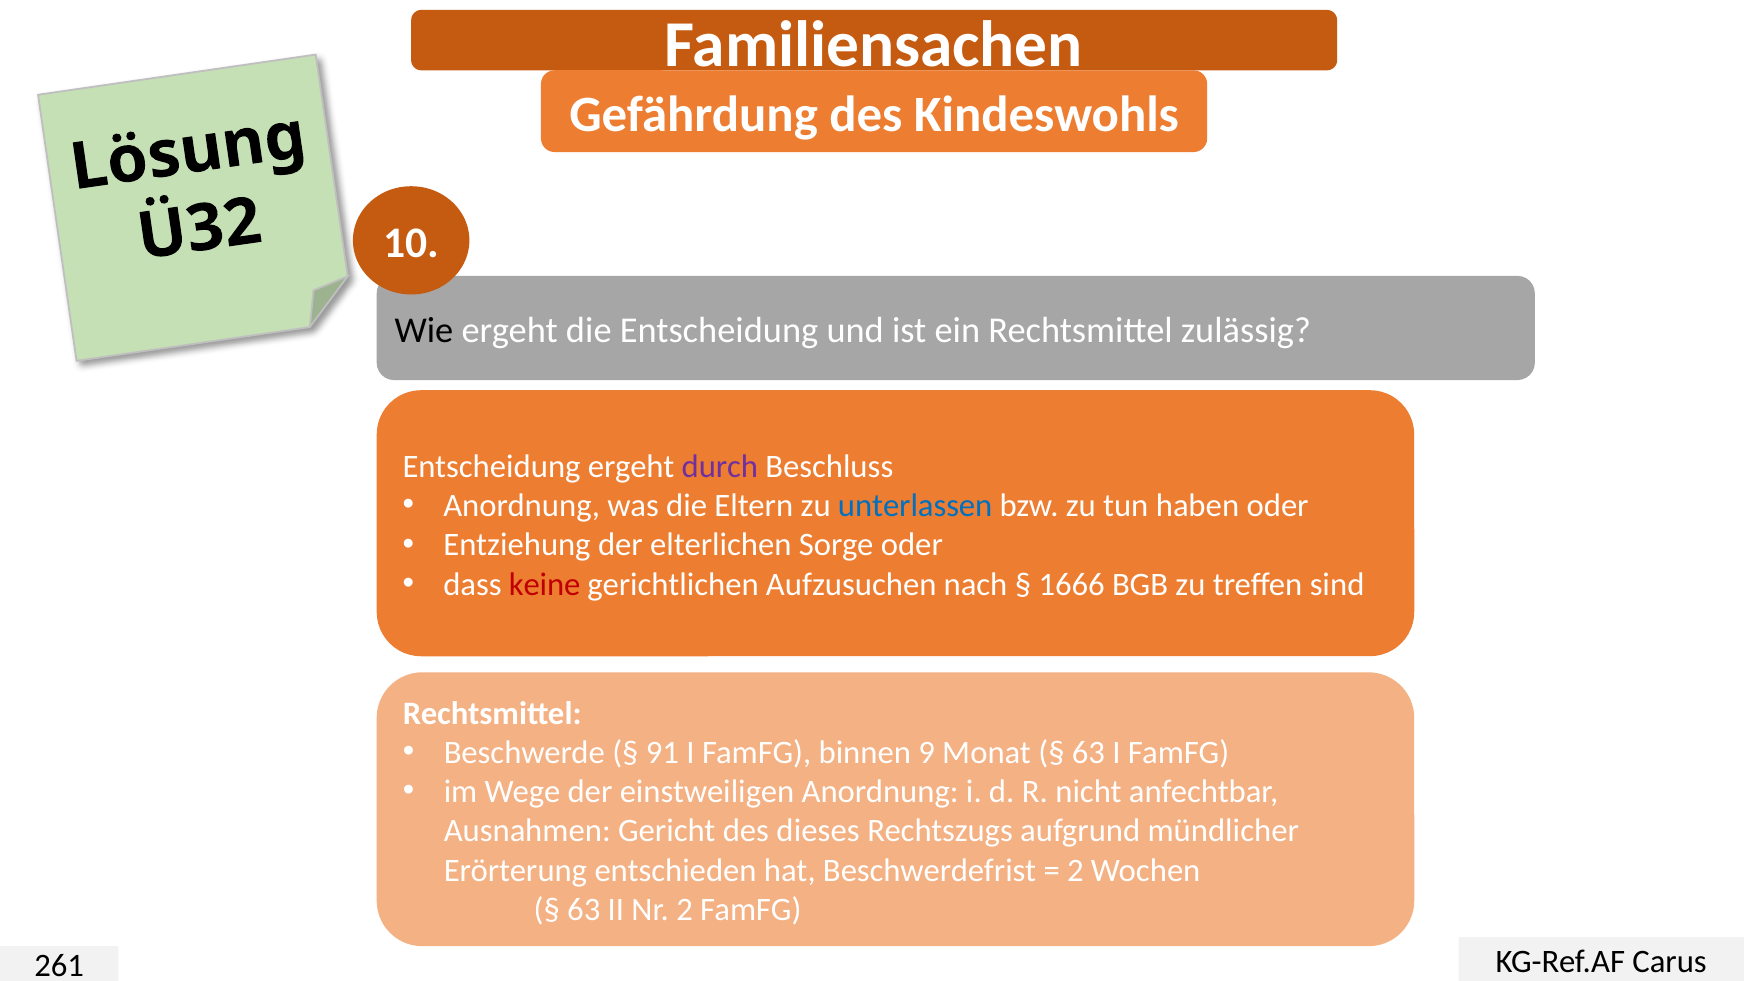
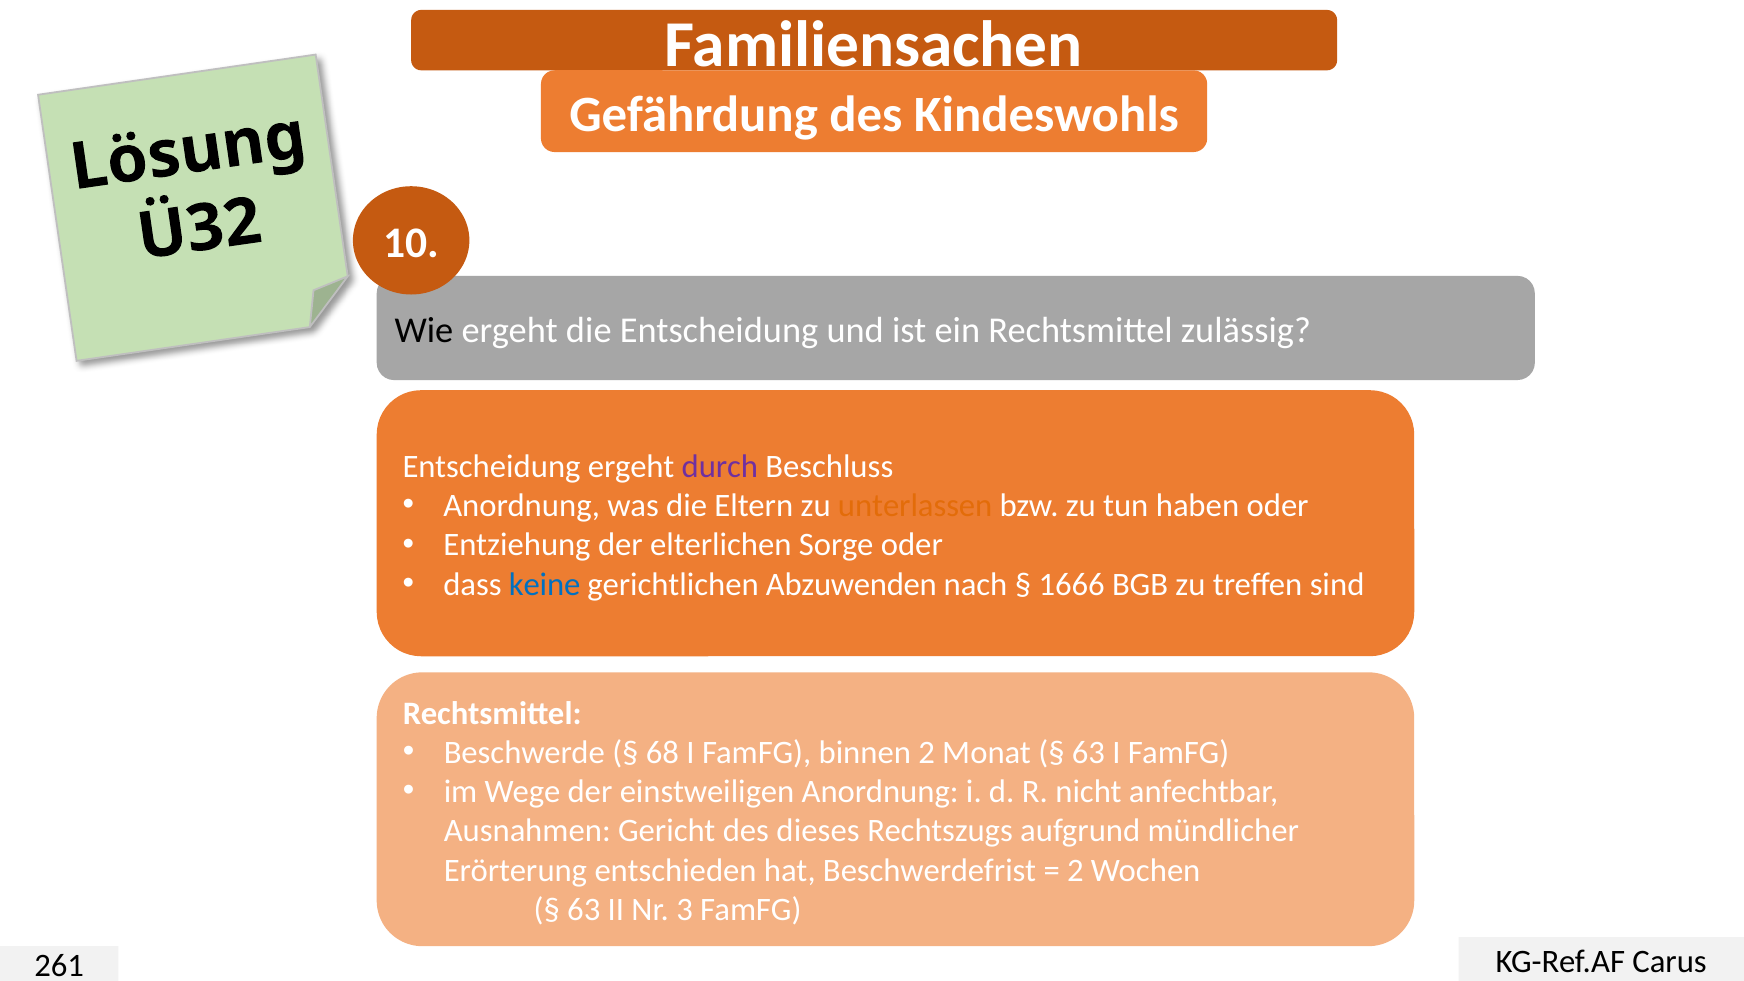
unterlassen colour: blue -> orange (915, 506)
keine colour: red -> blue (545, 584)
Aufzusuchen: Aufzusuchen -> Abzuwenden (851, 584)
91: 91 -> 68 (662, 753)
binnen 9: 9 -> 2 (927, 753)
Nr 2: 2 -> 3 (685, 910)
